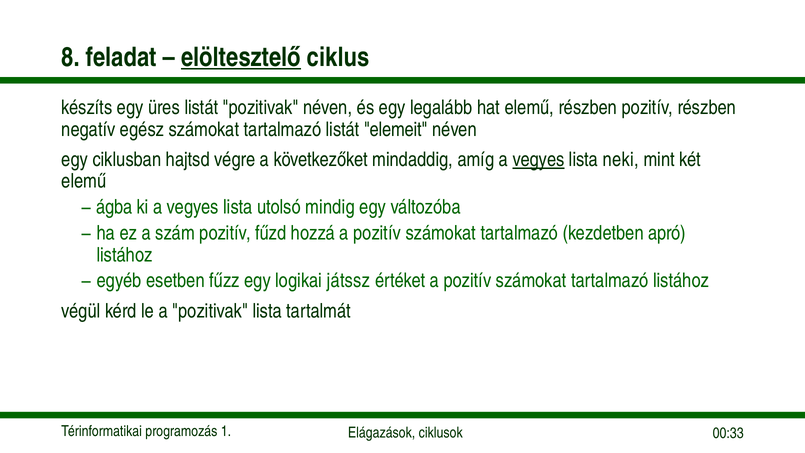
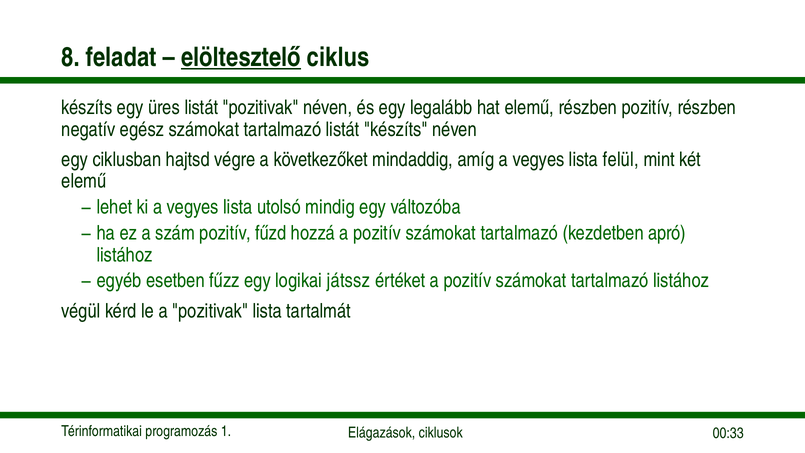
listát elemeit: elemeit -> készíts (396, 129)
vegyes underline: present -> none (538, 160)
neki: neki -> felül (621, 160)
ágba: ágba -> lehet (114, 207)
